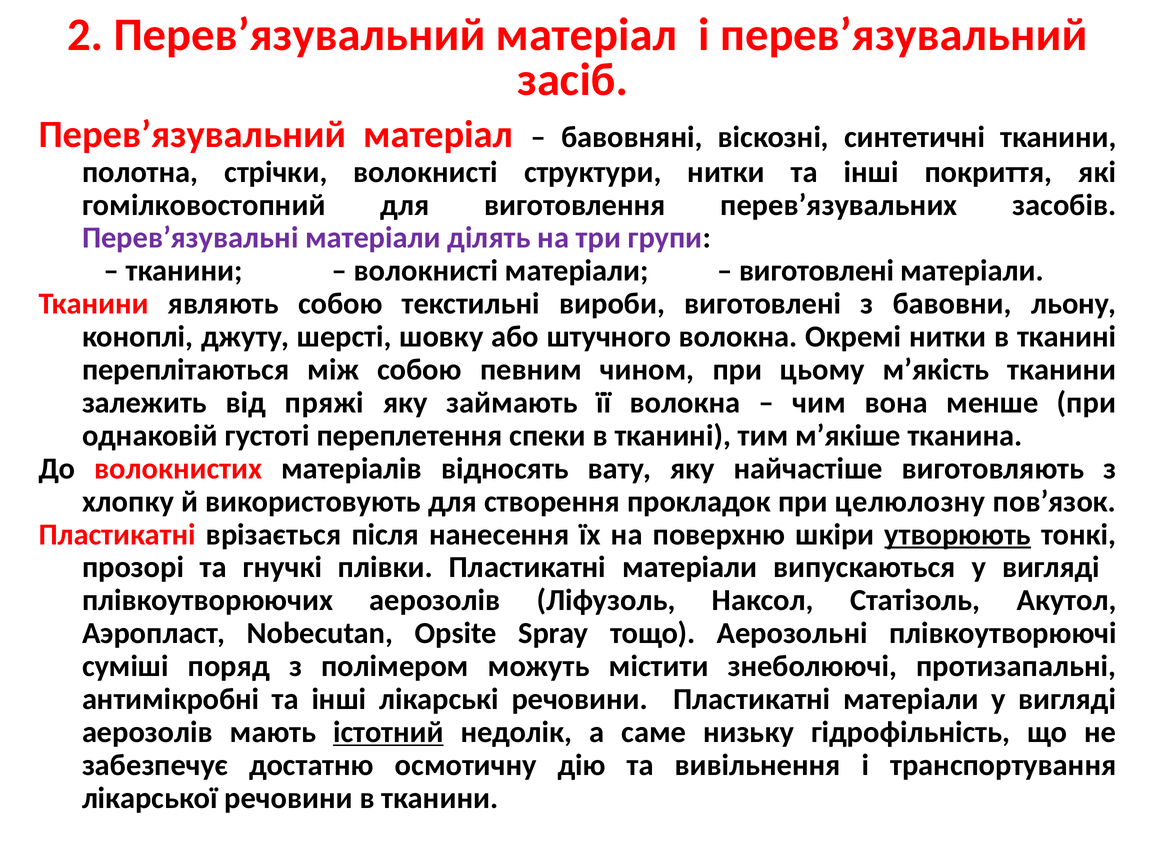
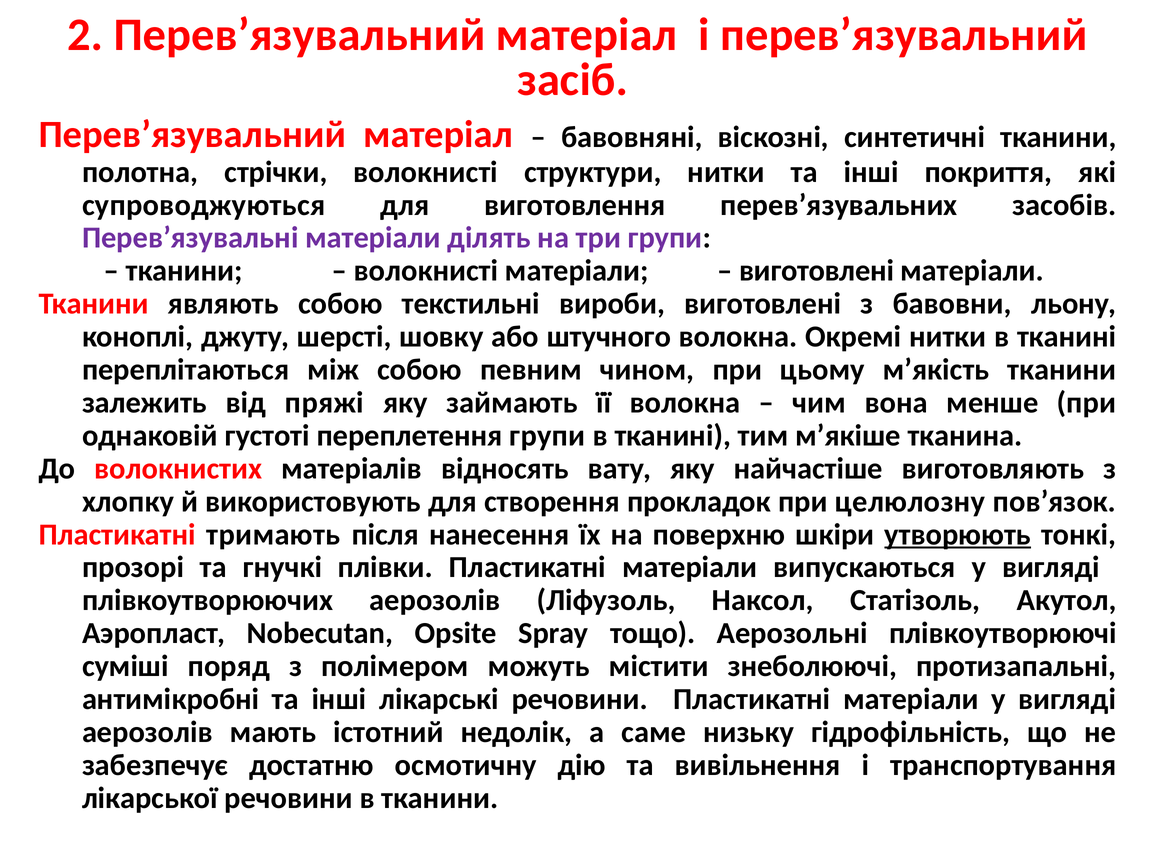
гомілковостопний: гомілковостопний -> супроводжуються (204, 205)
переплетення спеки: спеки -> групи (547, 436)
врізається: врізається -> тримають (273, 534)
істотний underline: present -> none (388, 732)
